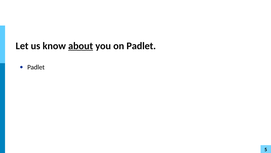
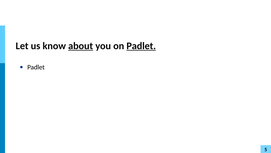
Padlet underline: none -> present (141, 46)
